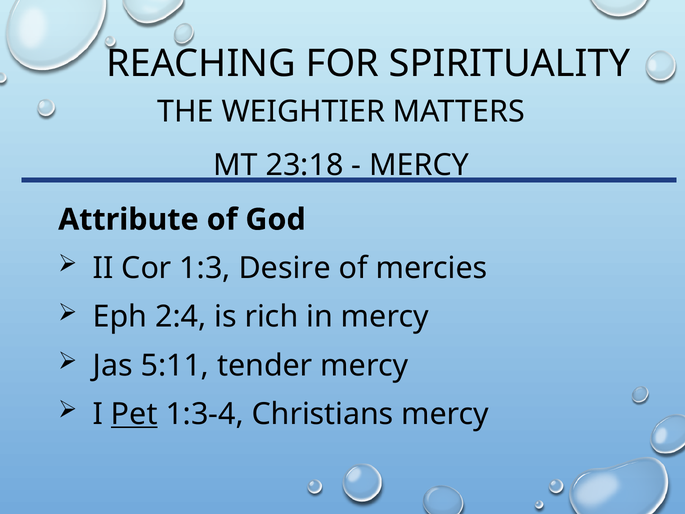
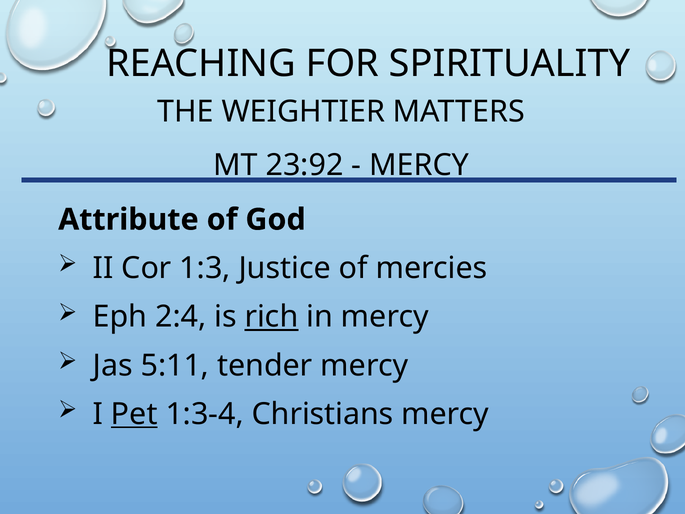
23:18: 23:18 -> 23:92 (305, 165)
Desire: Desire -> Justice (285, 268)
rich underline: none -> present (271, 317)
